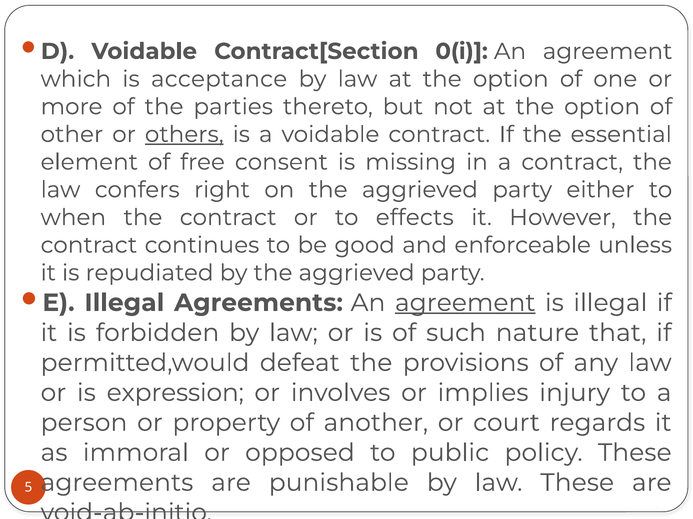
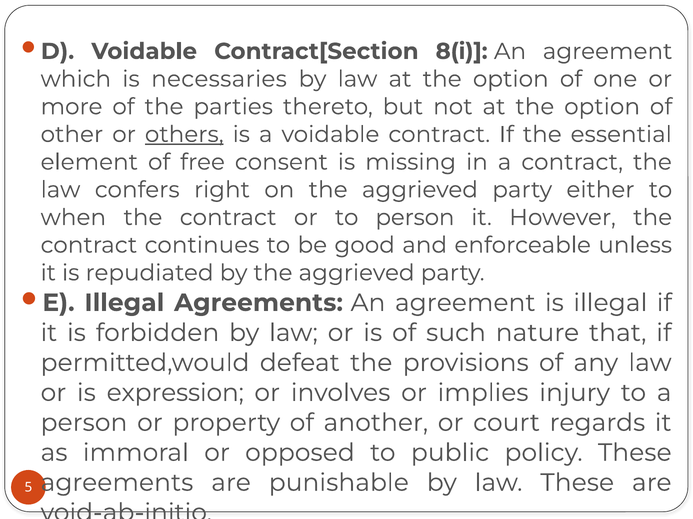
0(i: 0(i -> 8(i (462, 51)
acceptance: acceptance -> necessaries (219, 79)
to effects: effects -> person (415, 218)
agreement underline: present -> none (465, 303)
